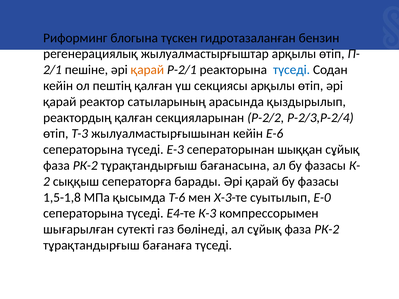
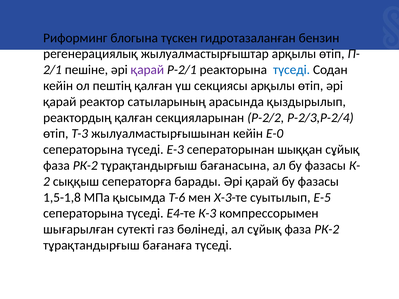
қарай colour: orange -> purple (147, 70)
Е-6: Е-6 -> Е-0 (275, 134)
Е-0: Е-0 -> Е-5 (322, 198)
